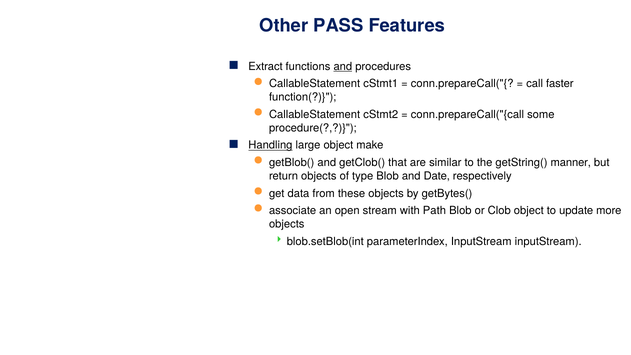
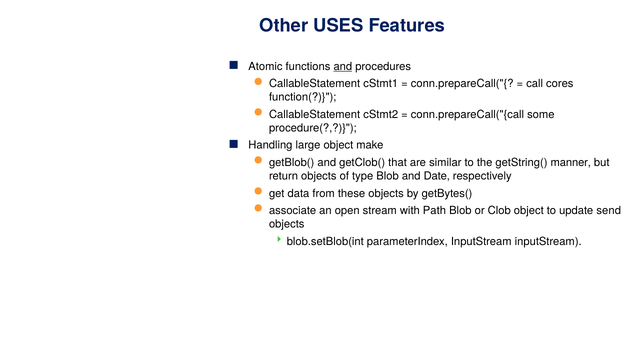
PASS: PASS -> USES (338, 25)
Extract: Extract -> Atomic (265, 66)
faster: faster -> cores (560, 84)
Handling underline: present -> none (270, 145)
more: more -> send (609, 211)
